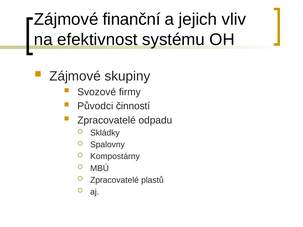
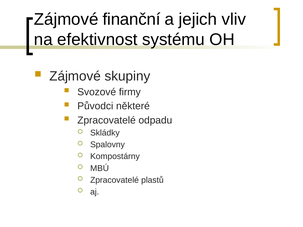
činností: činností -> některé (133, 106)
